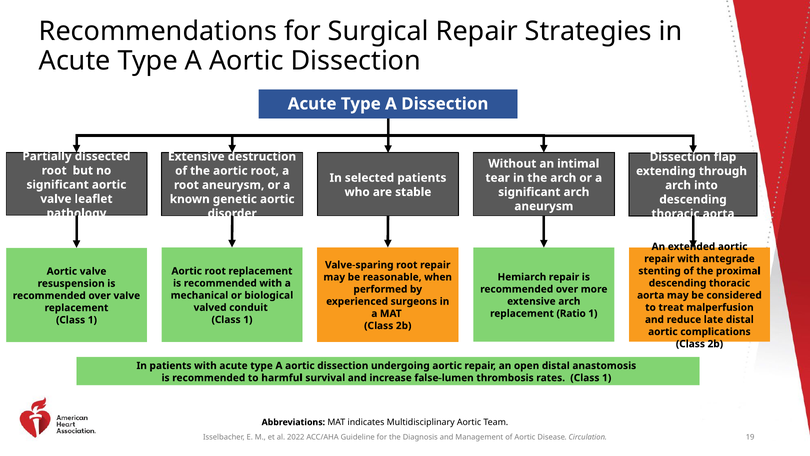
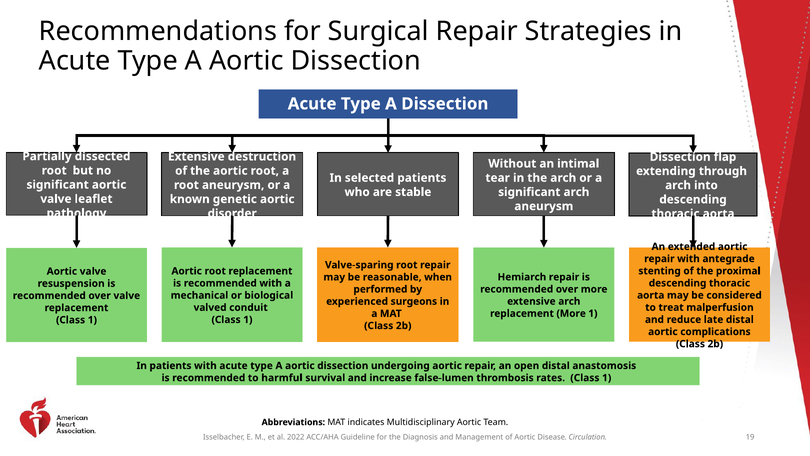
replacement Ratio: Ratio -> More (571, 313)
